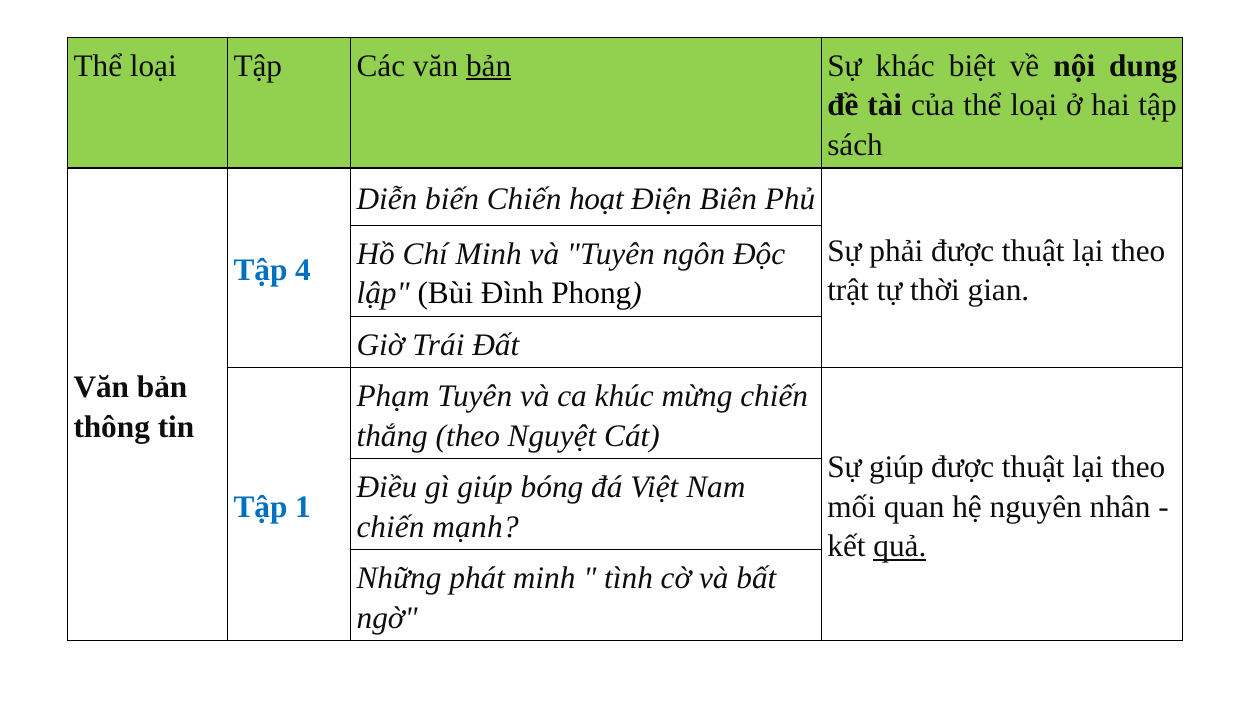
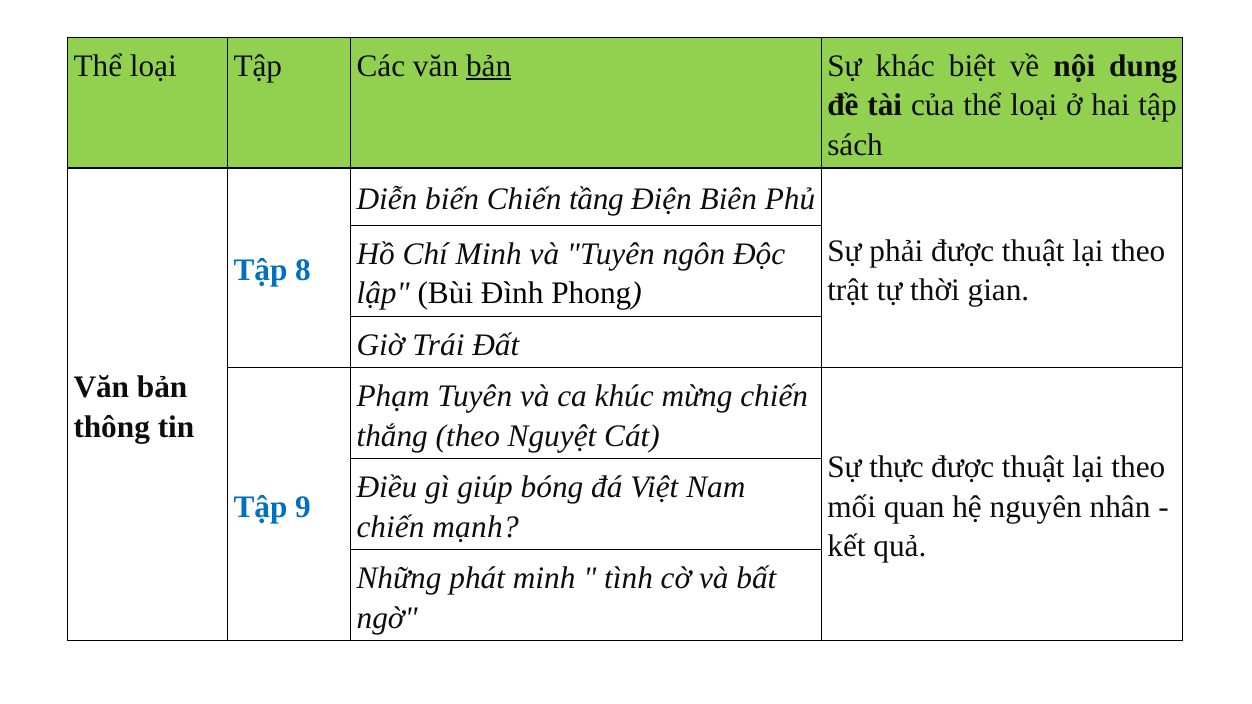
hoạt: hoạt -> tầng (596, 200)
4: 4 -> 8 (303, 271)
Sự giúp: giúp -> thực (897, 467)
1: 1 -> 9 (303, 507)
quả underline: present -> none (900, 547)
